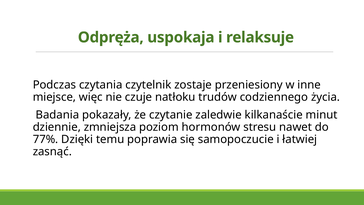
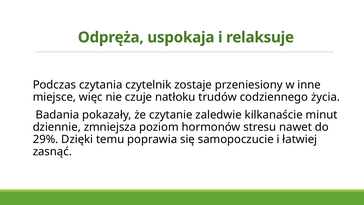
77%: 77% -> 29% (45, 139)
